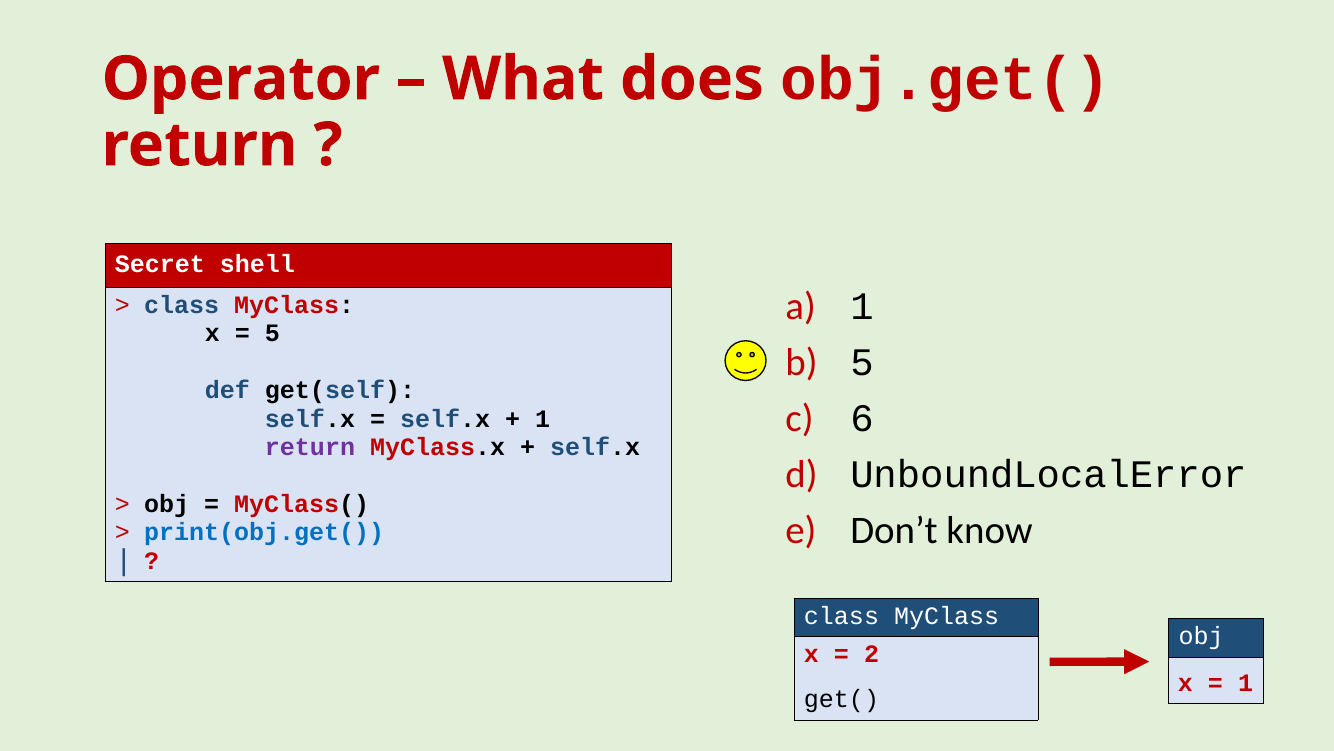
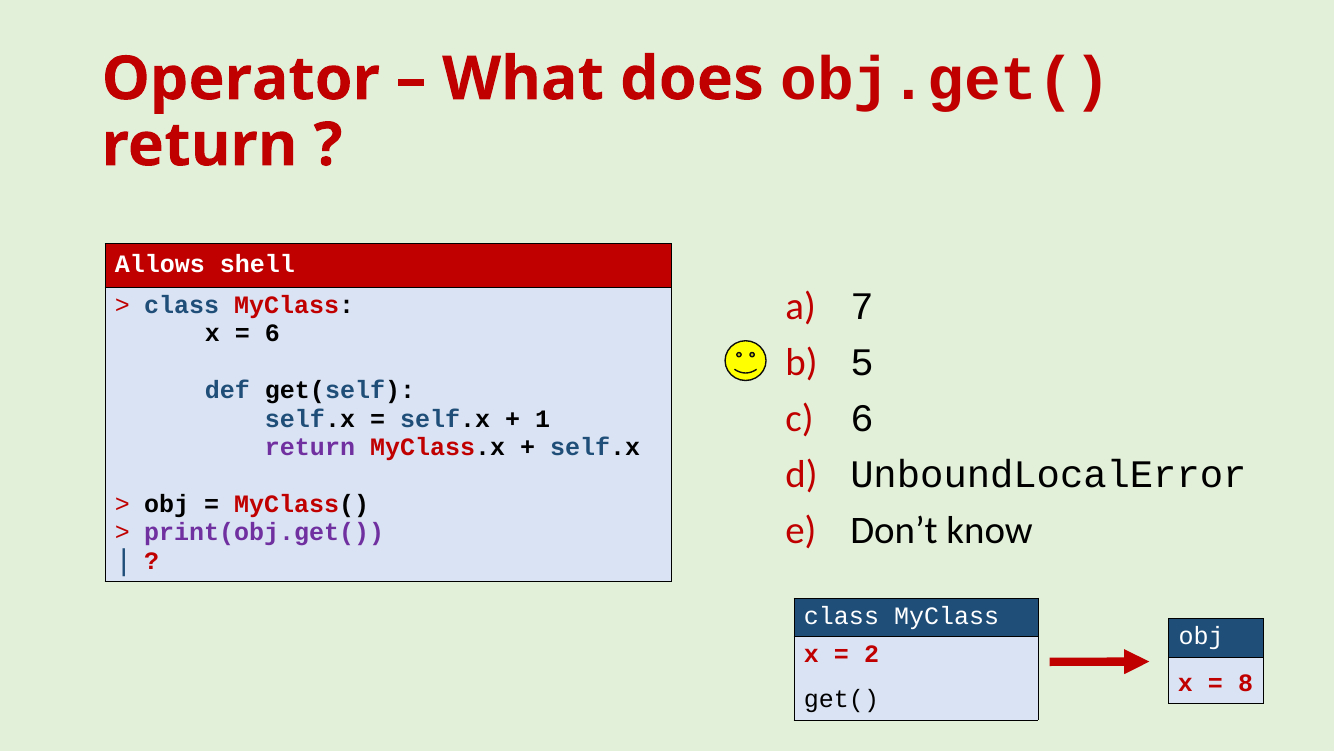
Secret: Secret -> Allows (160, 264)
1: 1 -> 7 (862, 307)
5: 5 -> 6 (272, 333)
print(obj.get( colour: blue -> purple (264, 532)
1: 1 -> 8 (1246, 683)
